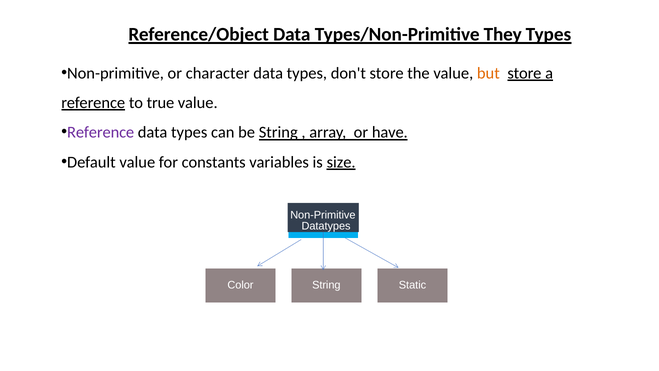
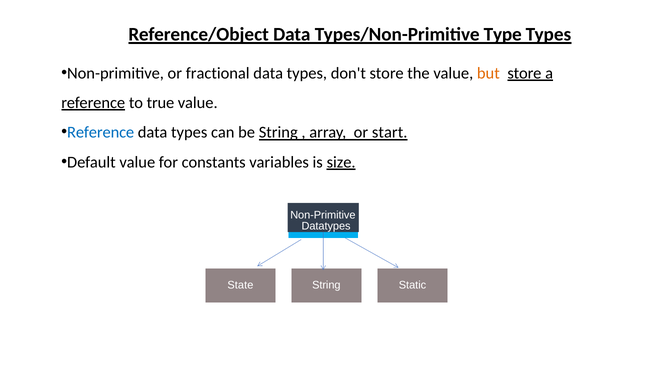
They: They -> Type (503, 35)
character: character -> fractional (218, 73)
Reference colour: purple -> blue (101, 132)
have: have -> start (390, 132)
Color: Color -> State (240, 285)
